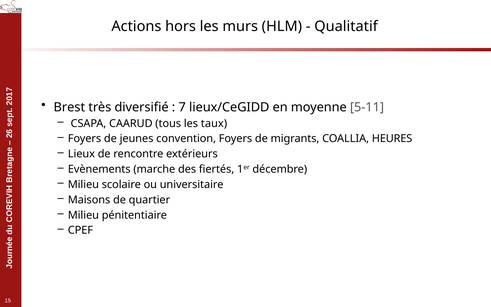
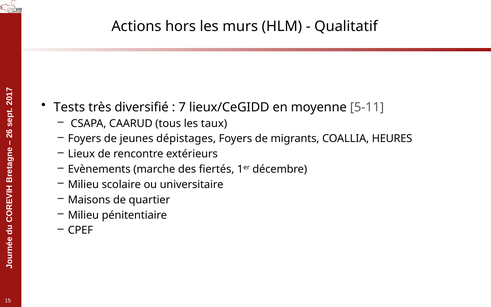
Brest: Brest -> Tests (69, 107)
convention: convention -> dépistages (186, 139)
